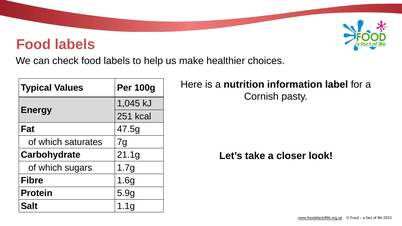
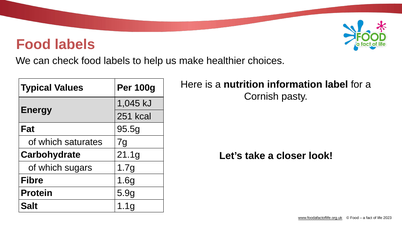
47.5g: 47.5g -> 95.5g (129, 129)
